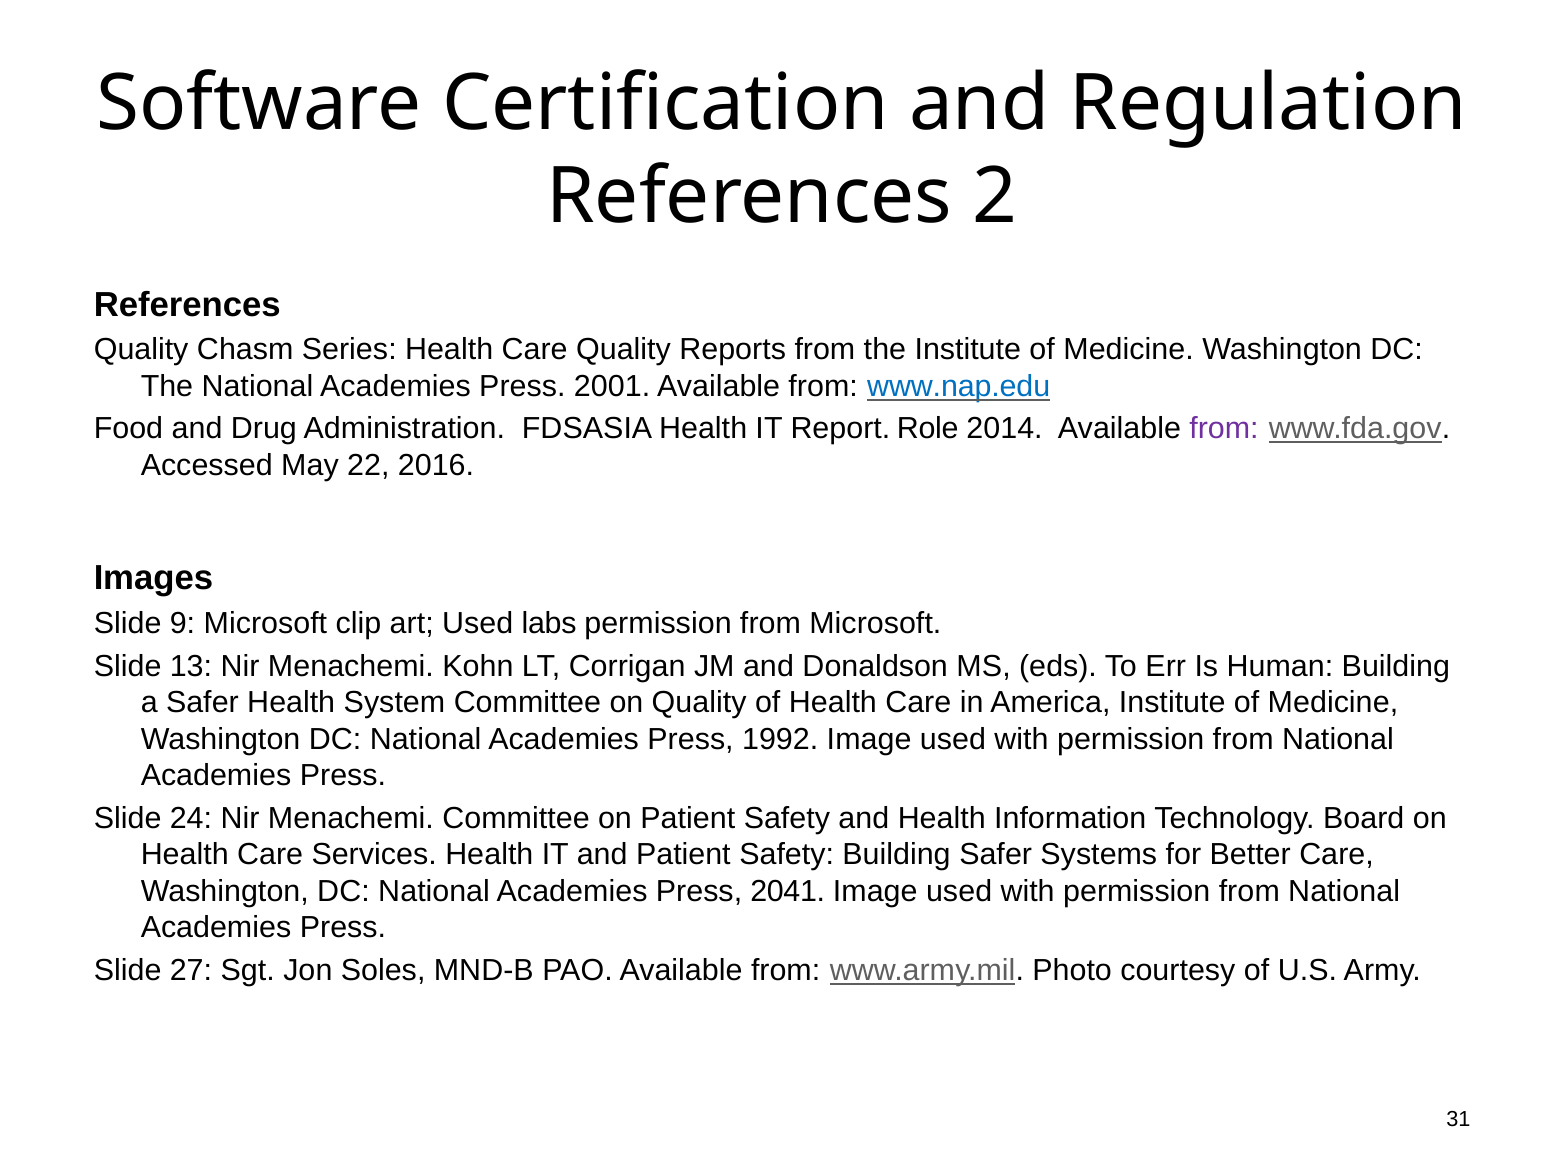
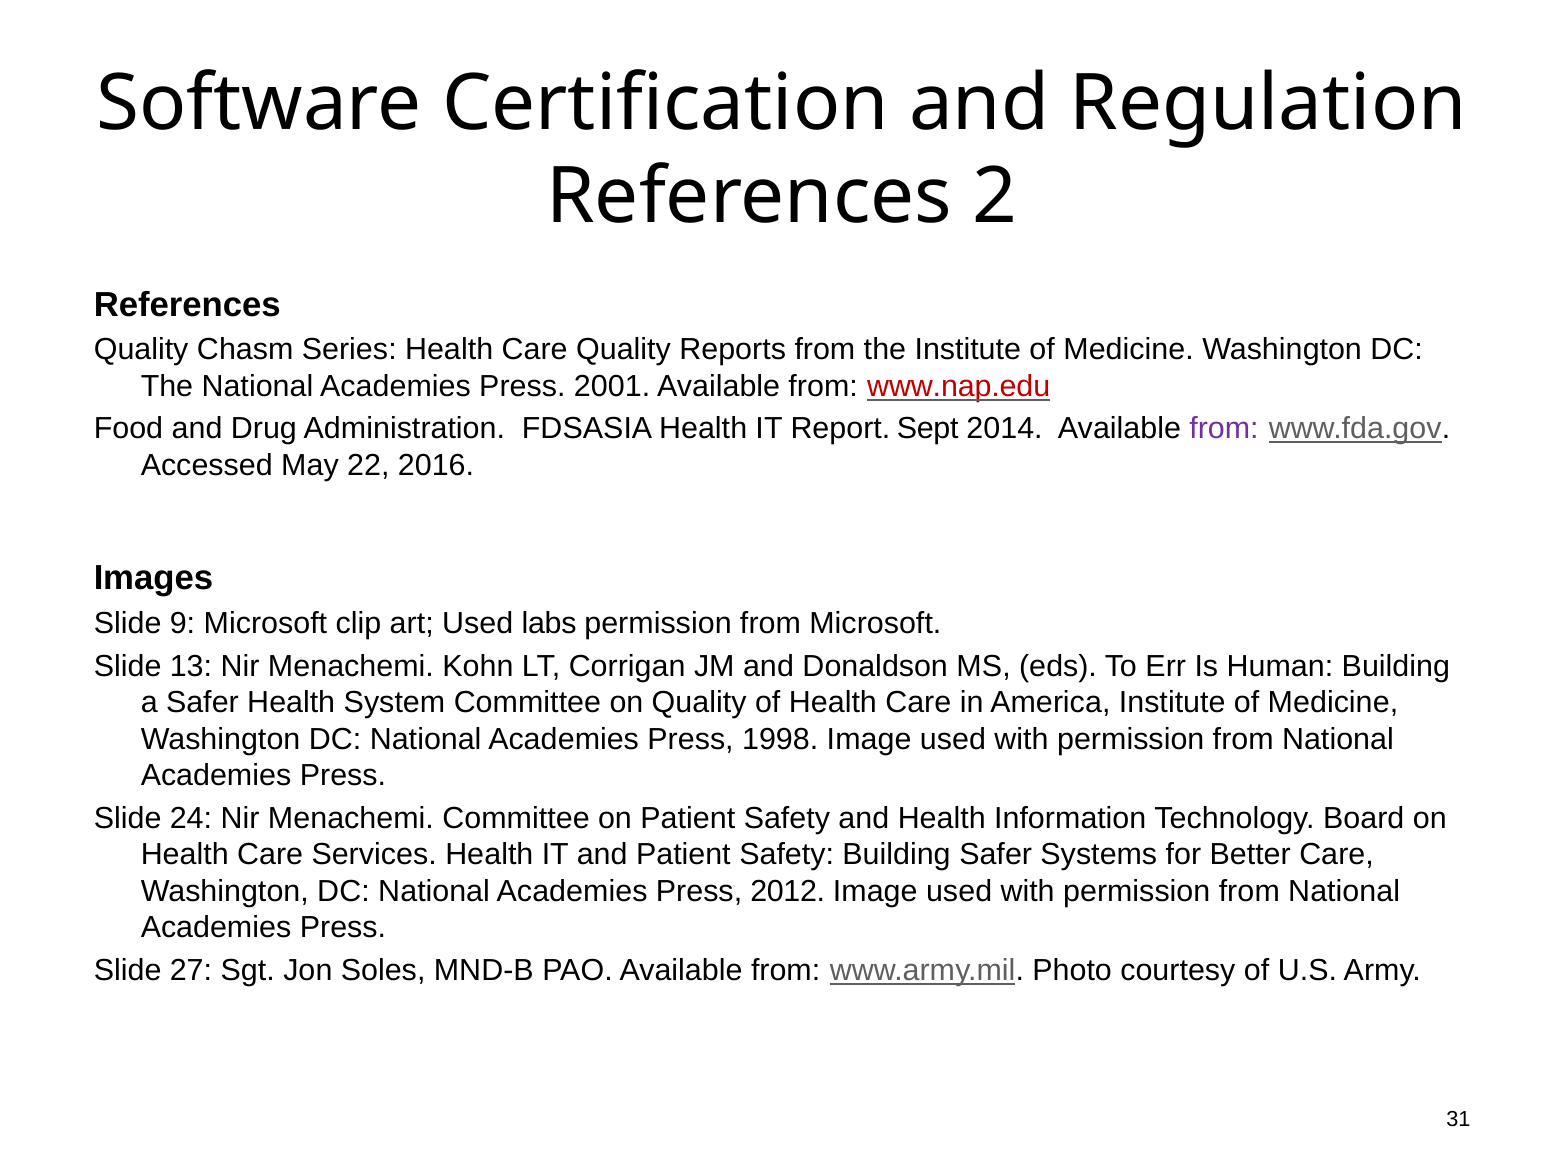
www.nap.edu colour: blue -> red (959, 386)
Role: Role -> Sept (928, 429)
1992: 1992 -> 1998 (780, 739)
2041: 2041 -> 2012 (788, 891)
